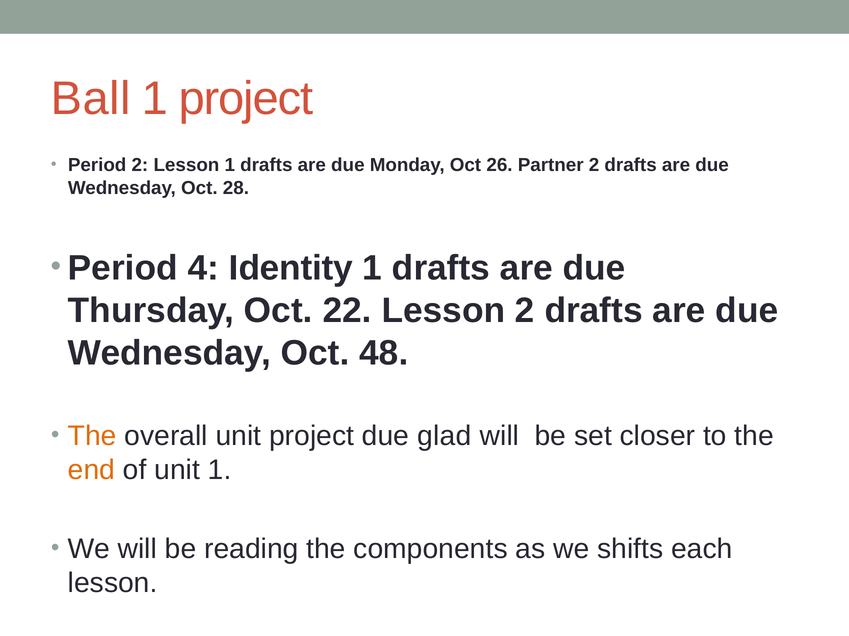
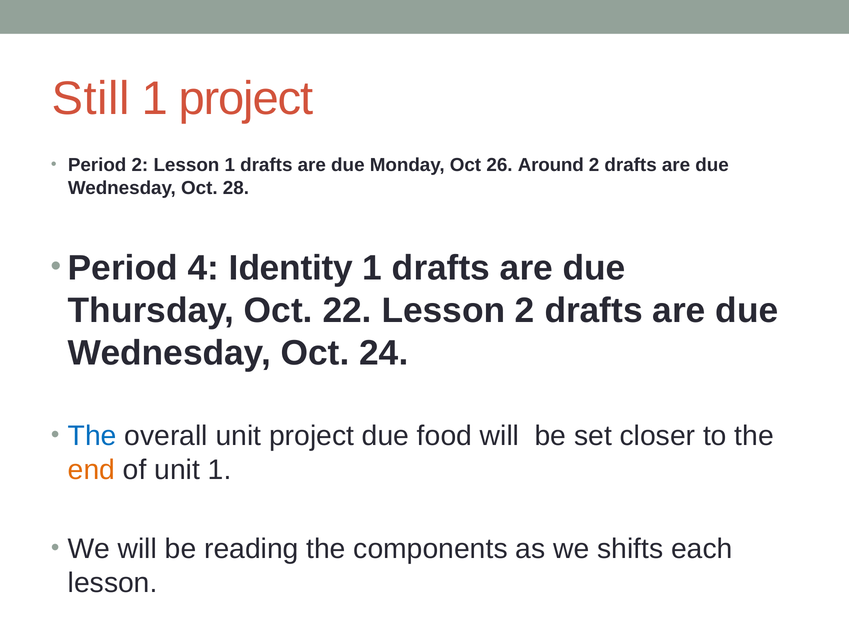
Ball: Ball -> Still (91, 99)
Partner: Partner -> Around (551, 165)
48: 48 -> 24 (384, 353)
The colour: orange -> blue (92, 436)
glad: glad -> food (445, 436)
